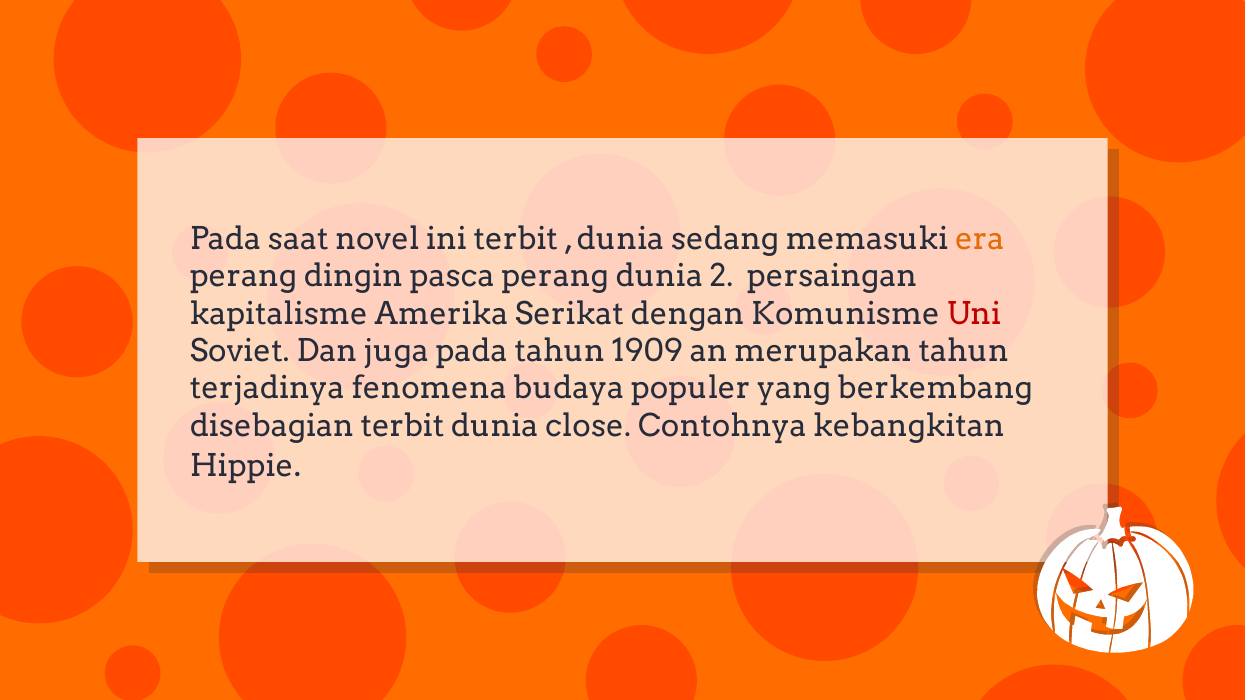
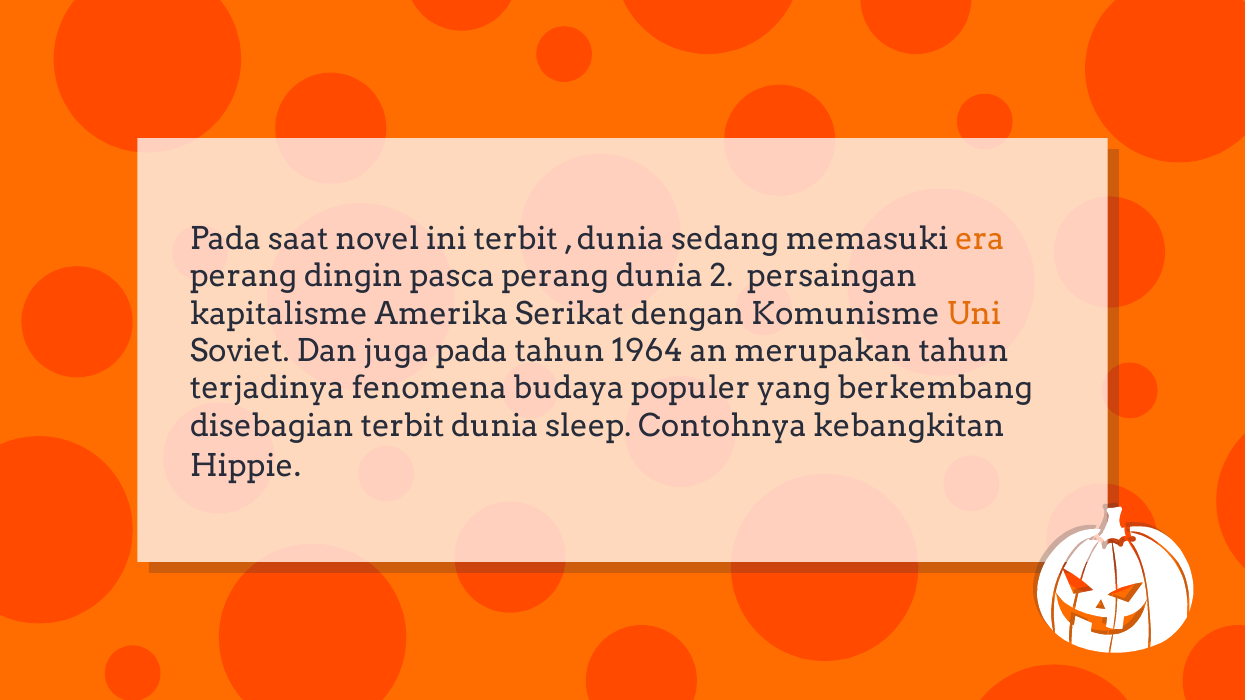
Uni colour: red -> orange (974, 314)
1909: 1909 -> 1964 (647, 351)
close: close -> sleep (588, 426)
